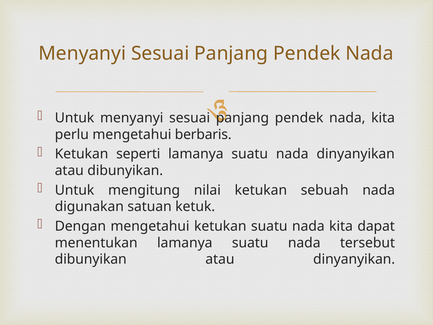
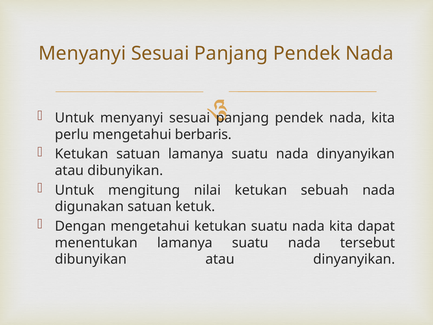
Ketukan seperti: seperti -> satuan (138, 154)
